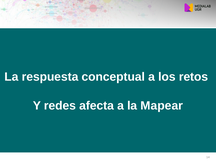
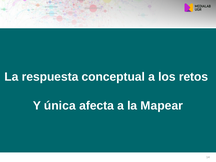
redes: redes -> única (60, 106)
